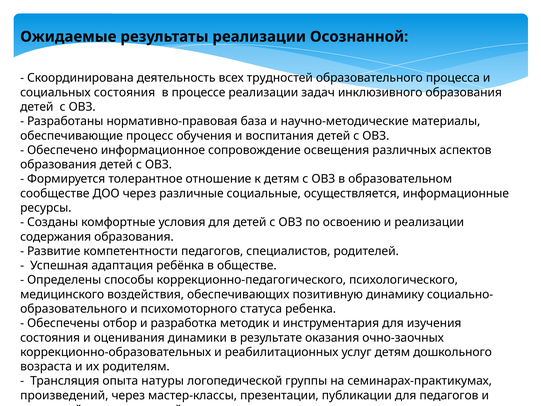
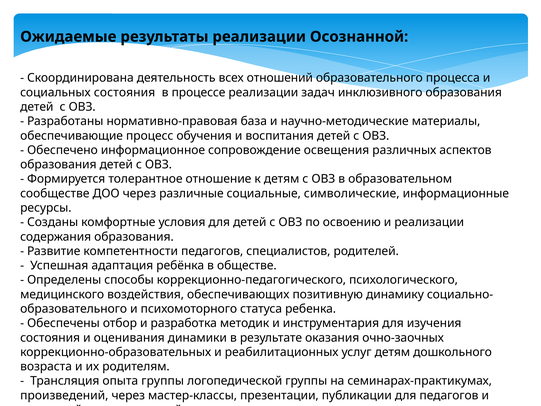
трудностей: трудностей -> отношений (280, 78)
осуществляется: осуществляется -> символические (352, 193)
опыта натуры: натуры -> группы (163, 381)
